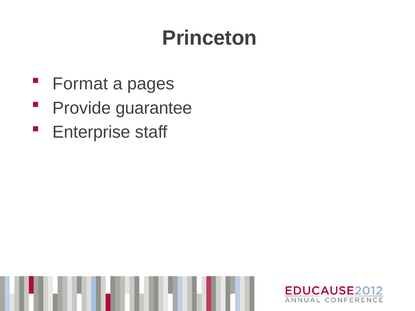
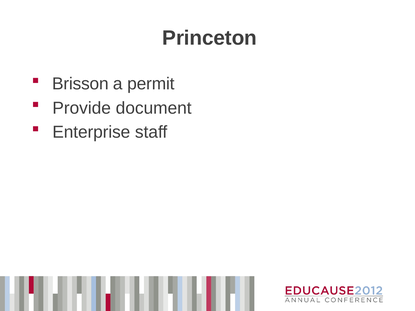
Format: Format -> Brisson (80, 84)
pages: pages -> permit (151, 84)
guarantee: guarantee -> document (154, 108)
